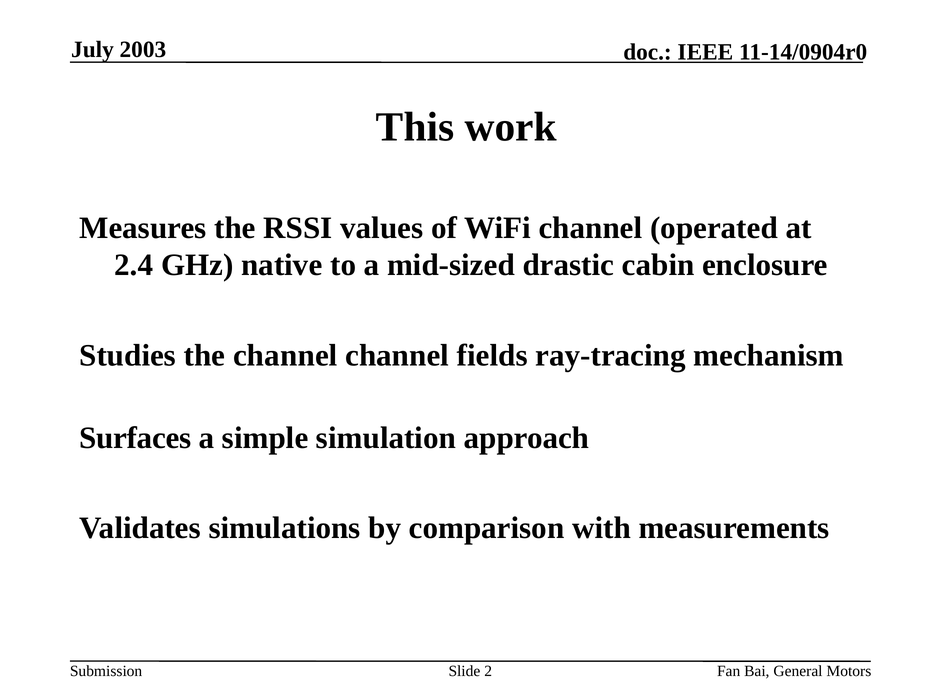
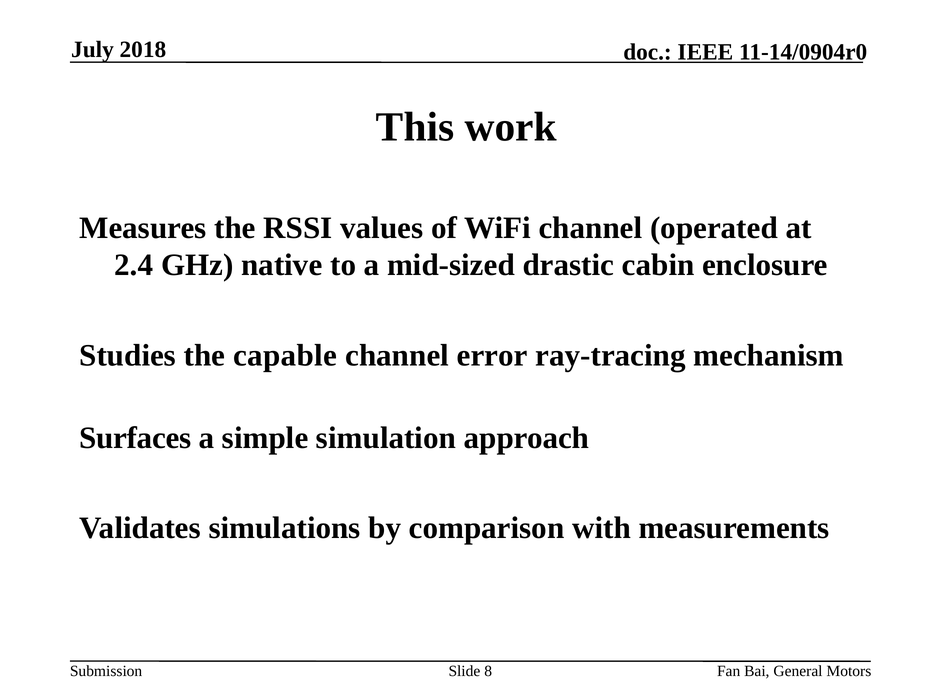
2003: 2003 -> 2018 (143, 49)
the channel: channel -> capable (285, 355)
fields: fields -> error (492, 355)
2: 2 -> 8 (488, 671)
